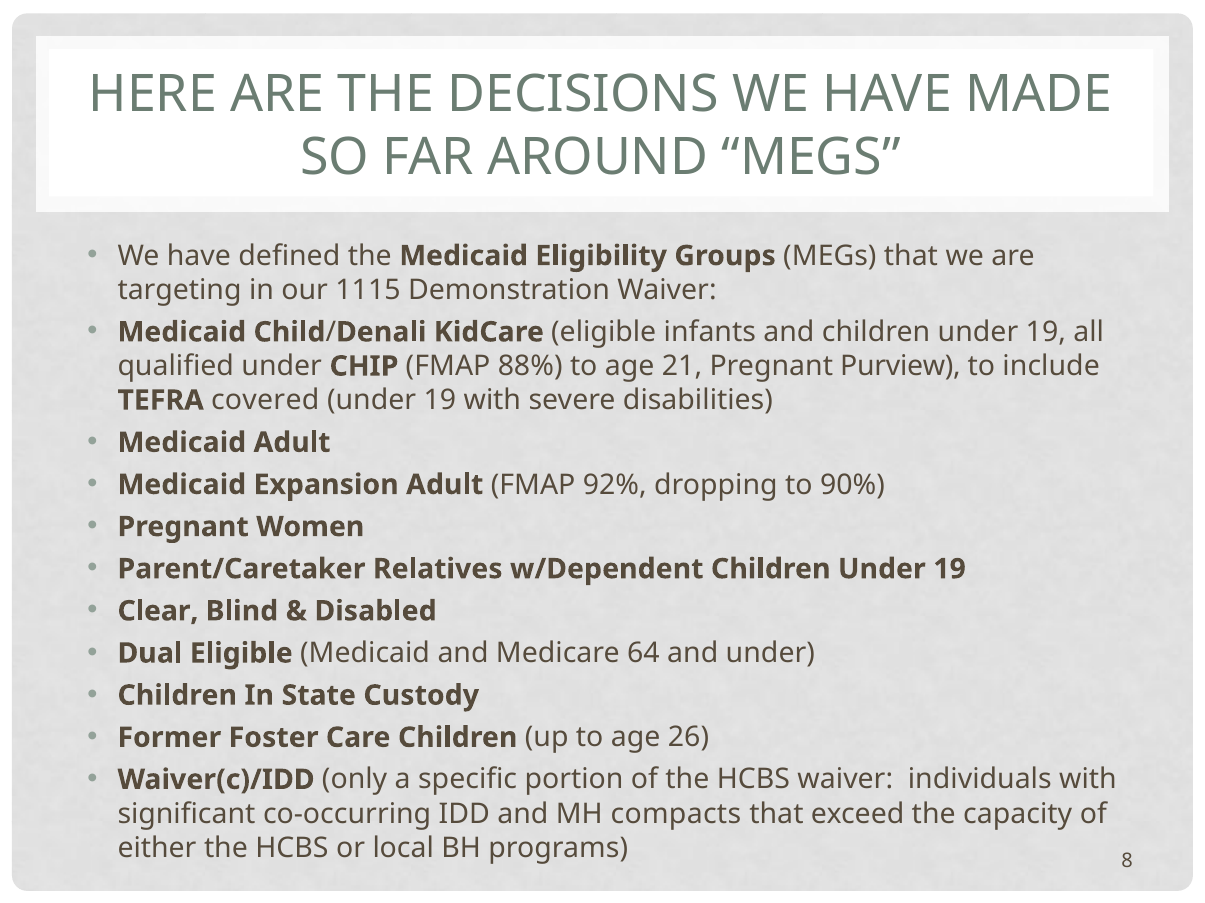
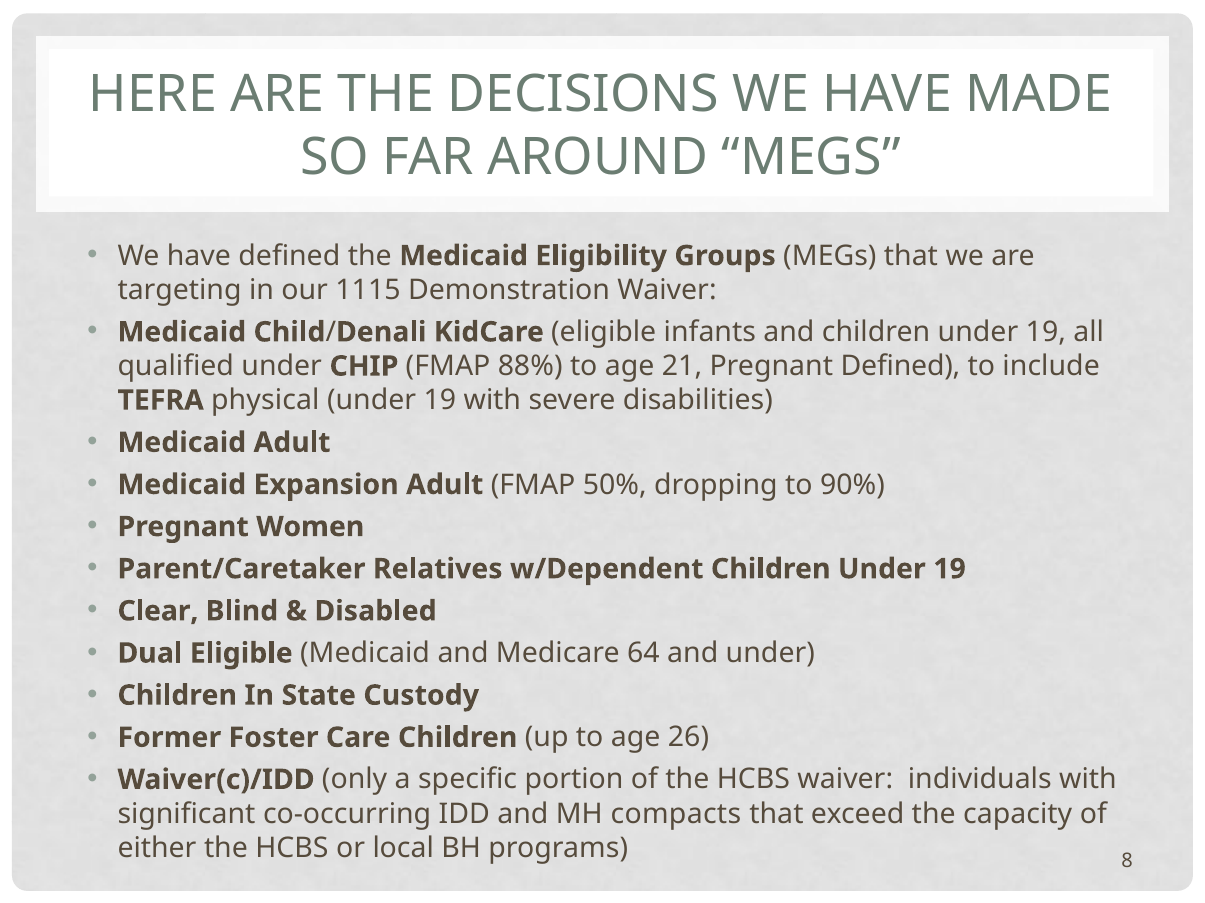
Pregnant Purview: Purview -> Defined (900, 367)
covered: covered -> physical (265, 401)
92%: 92% -> 50% (615, 485)
